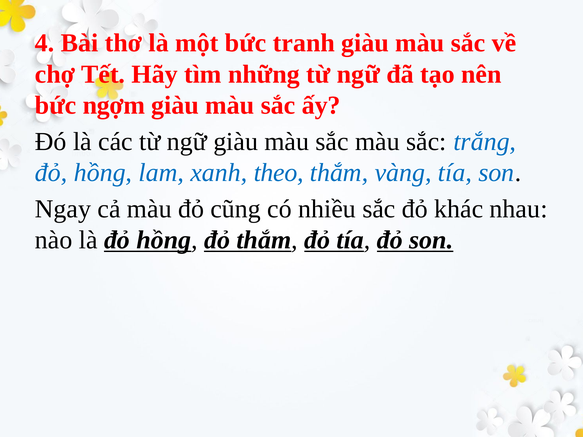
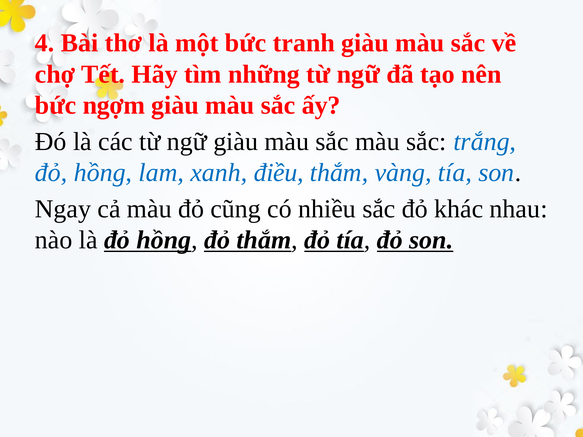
theo: theo -> điều (279, 173)
